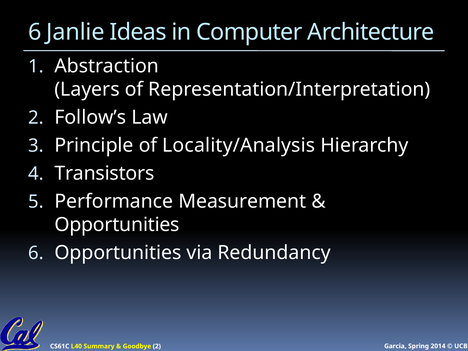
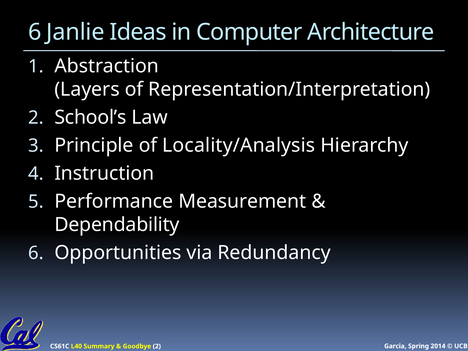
Follow’s: Follow’s -> School’s (90, 117)
Transistors: Transistors -> Instruction (104, 173)
Opportunities: Opportunities -> Dependability (117, 225)
